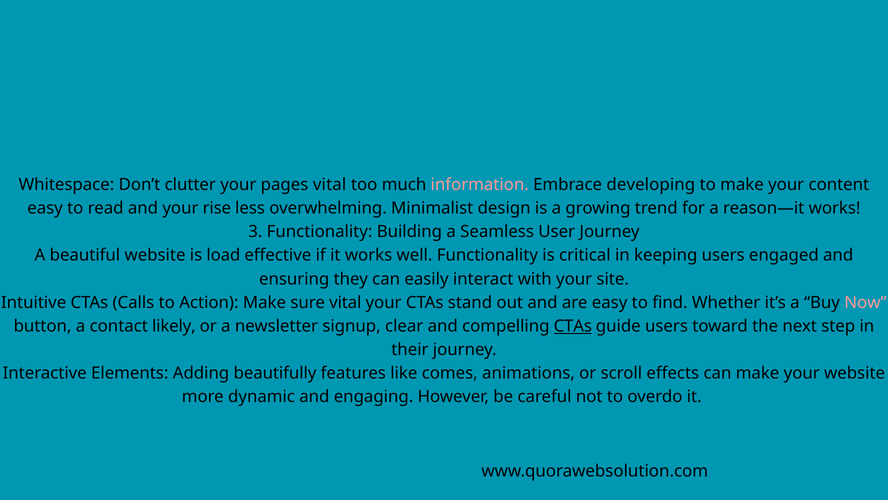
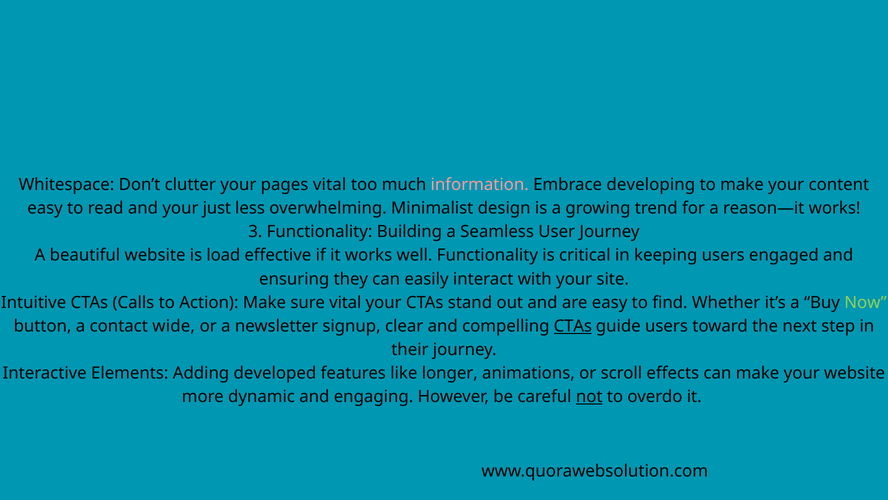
rise: rise -> just (217, 208)
Now colour: pink -> light green (865, 302)
likely: likely -> wide (174, 326)
beautifully: beautifully -> developed (275, 373)
comes: comes -> longer (450, 373)
not underline: none -> present (589, 397)
